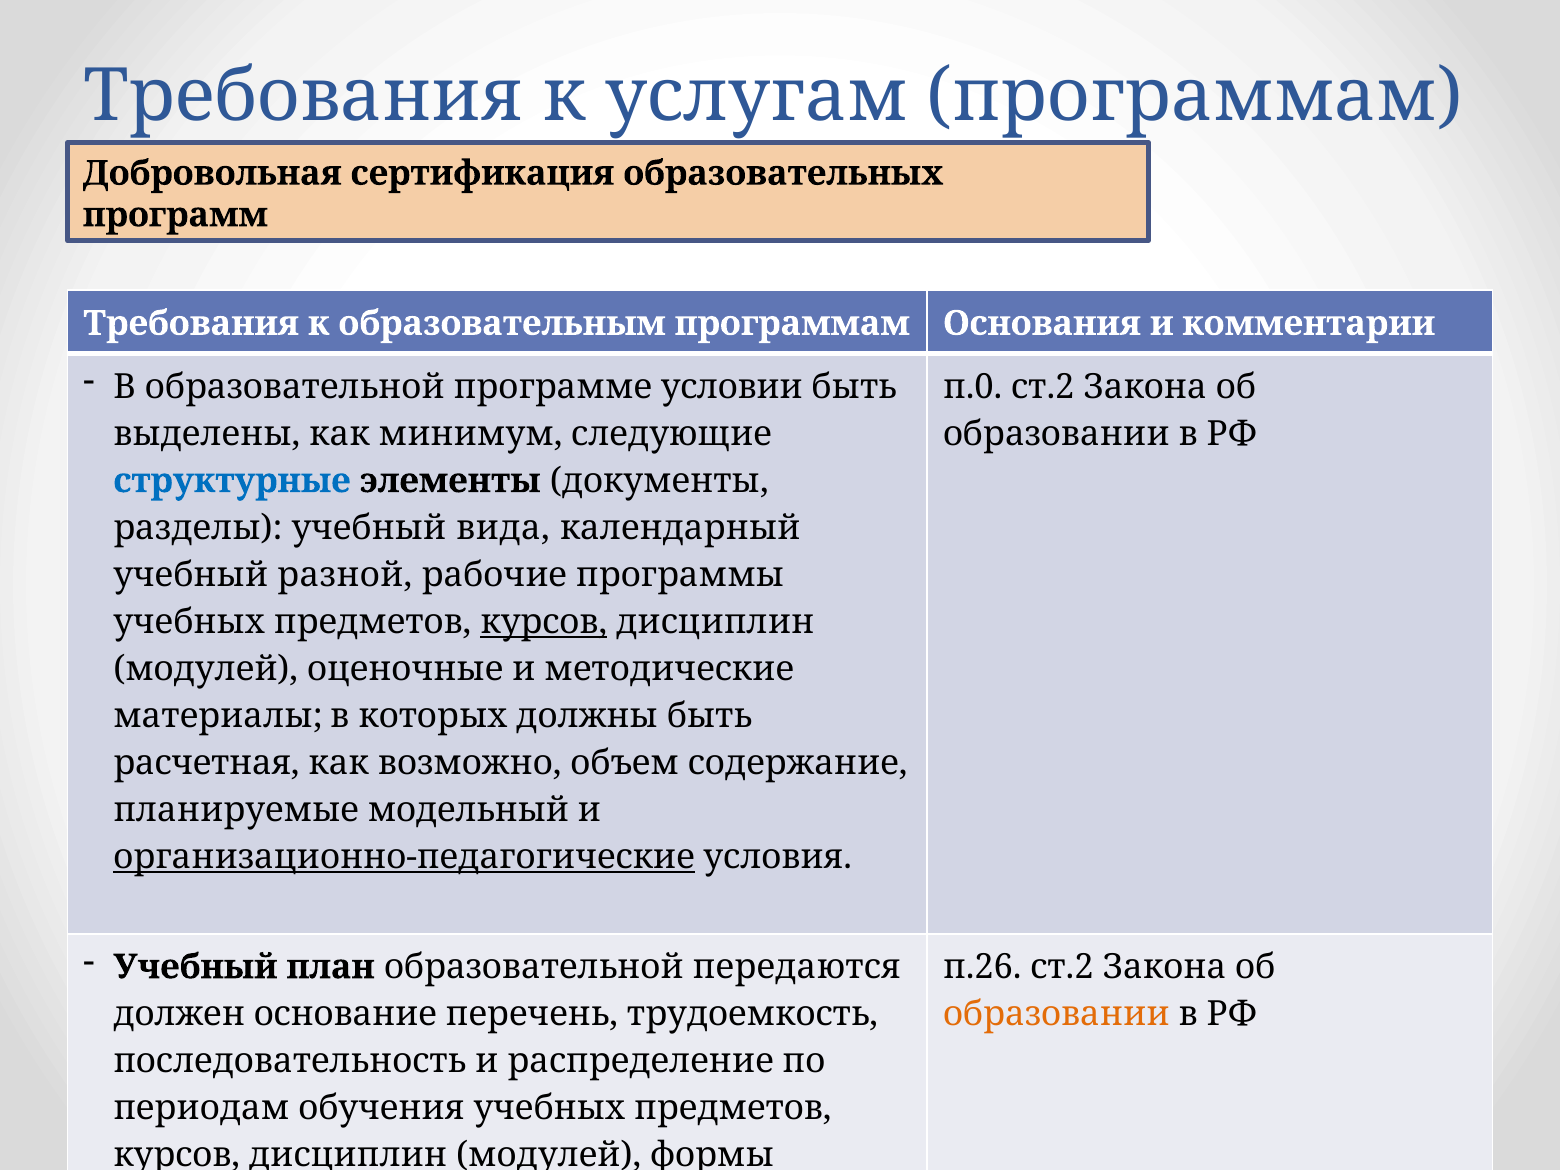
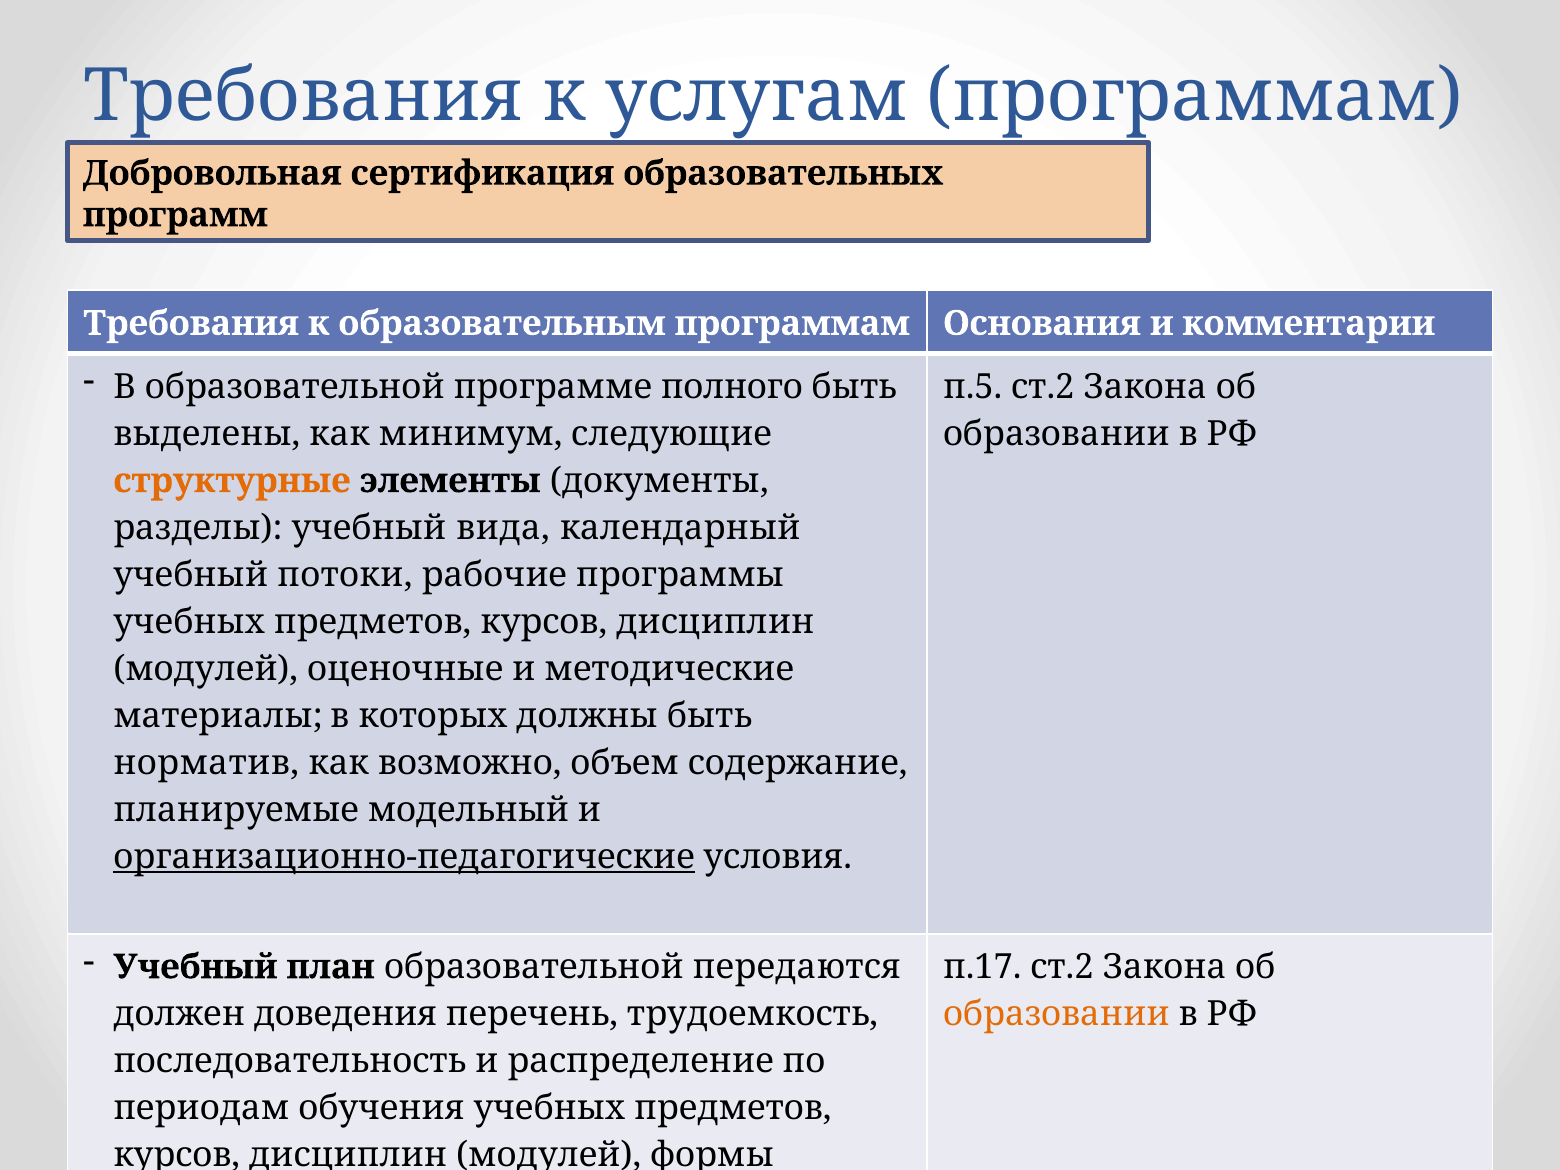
условии: условии -> полного (732, 387)
п.0: п.0 -> п.5 (973, 387)
структурные colour: blue -> orange (232, 481)
разной: разной -> потоки (345, 575)
курсов underline: present -> none (544, 622)
расчетная: расчетная -> норматив (206, 763)
п.26: п.26 -> п.17 (982, 967)
основание: основание -> доведения (345, 1014)
